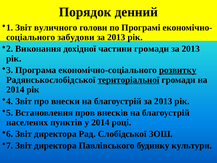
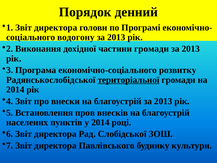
1 Звіт вуличного: вуличного -> директора (56, 27)
забудови: забудови -> водогону (76, 37)
розвитку underline: present -> none (178, 70)
